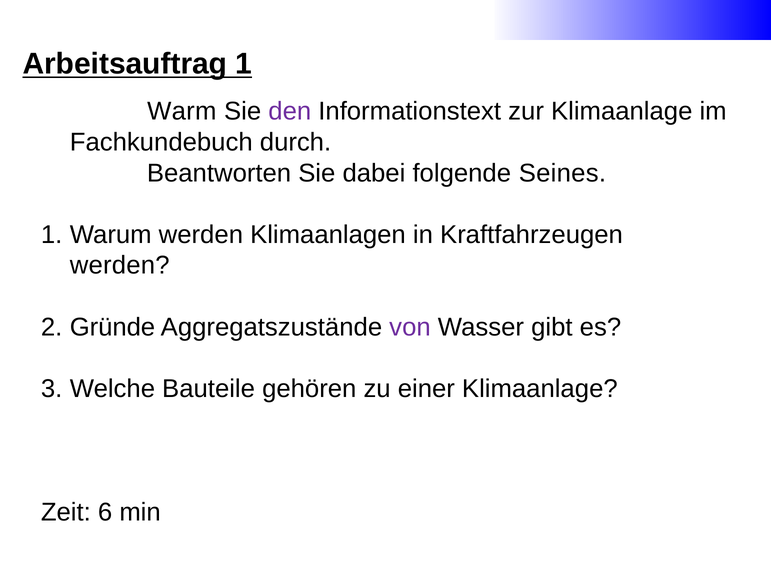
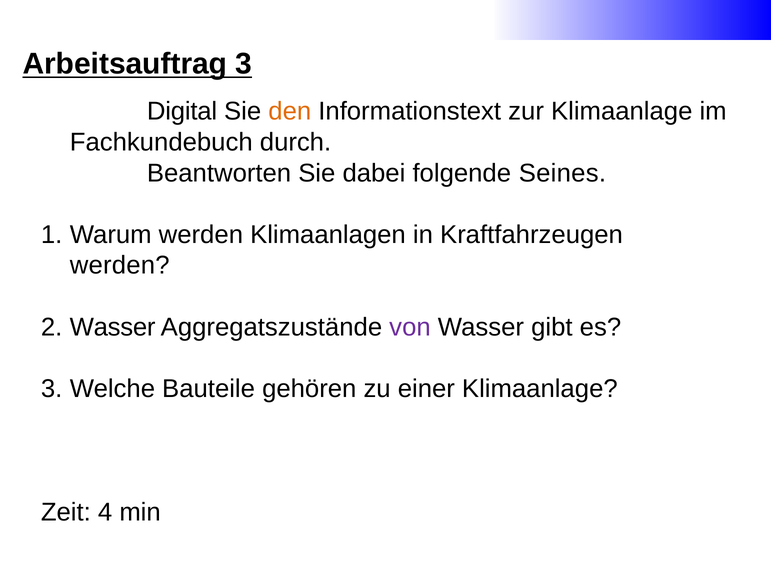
Arbeitsauftrag 1: 1 -> 3 (244, 64)
Warm: Warm -> Digital (182, 111)
den colour: purple -> orange (290, 111)
2 Gründe: Gründe -> Wasser (113, 327)
6: 6 -> 4 (105, 512)
